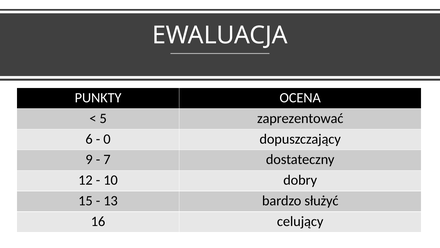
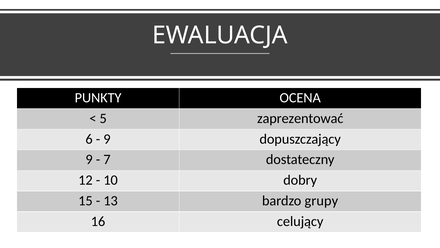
0: 0 -> 9 (107, 139)
służyć: służyć -> grupy (321, 201)
